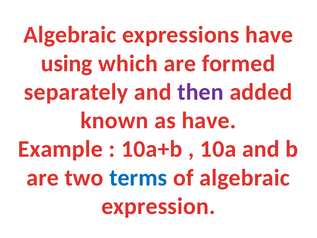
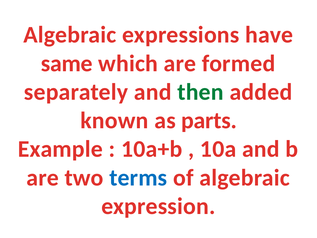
using: using -> same (67, 63)
then colour: purple -> green (200, 92)
as have: have -> parts (209, 120)
